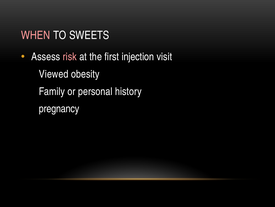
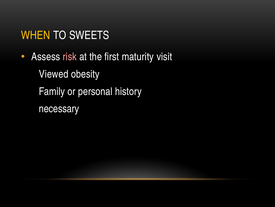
WHEN colour: pink -> yellow (36, 35)
injection: injection -> maturity (138, 57)
pregnancy: pregnancy -> necessary (59, 108)
